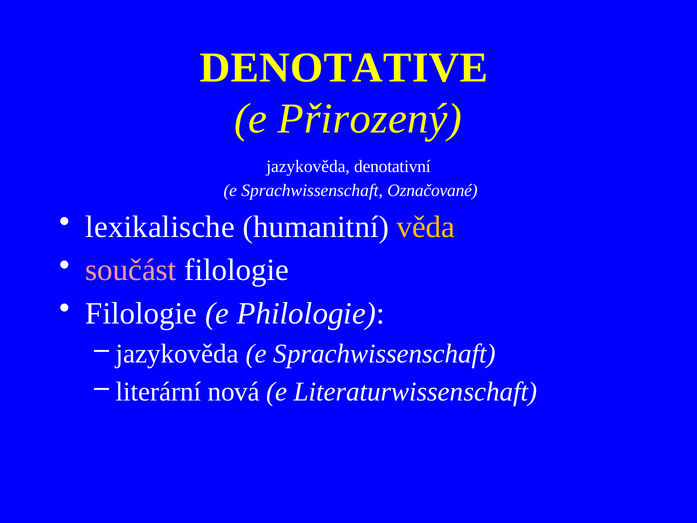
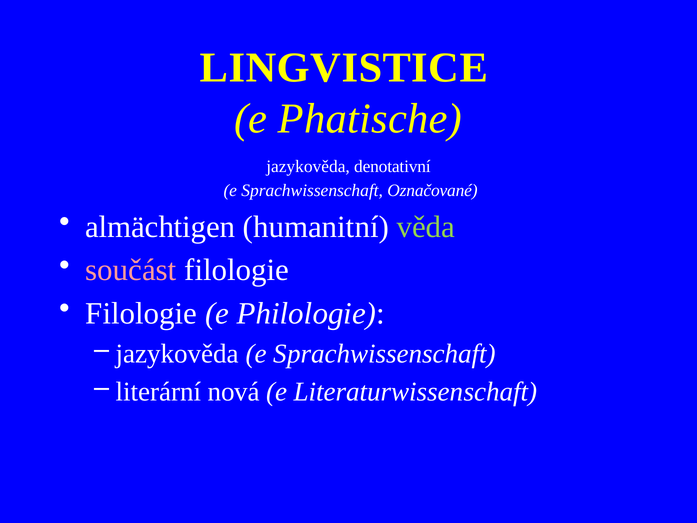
DENOTATIVE: DENOTATIVE -> LINGVISTICE (344, 67)
Přirozený: Přirozený -> Phatische (370, 119)
lexikalische: lexikalische -> almächtigen (160, 227)
věda colour: yellow -> light green (426, 227)
